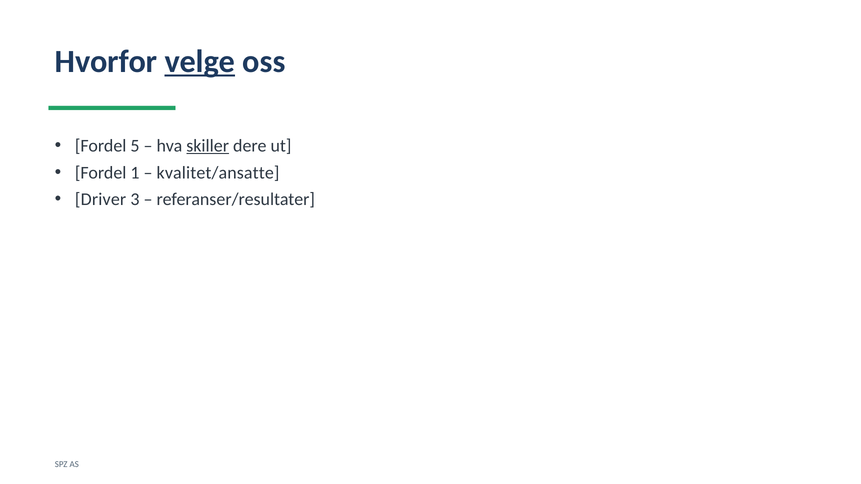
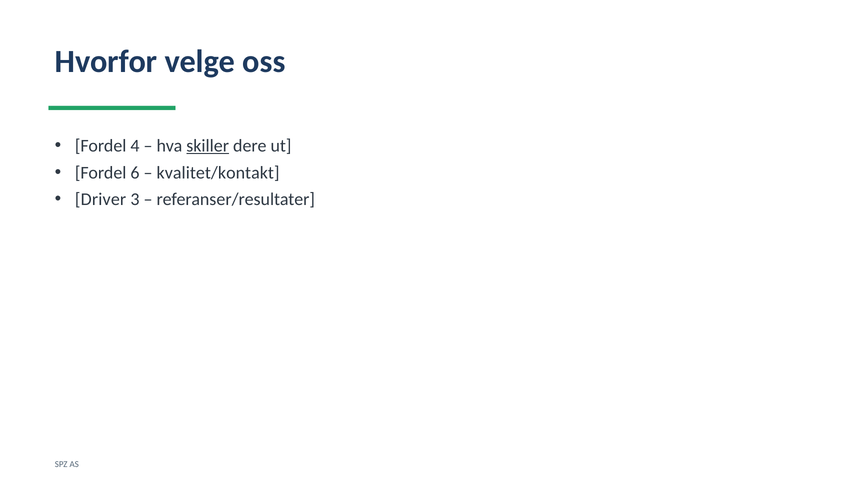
velge underline: present -> none (200, 61)
5: 5 -> 4 (135, 146)
1: 1 -> 6 (135, 173)
kvalitet/ansatte: kvalitet/ansatte -> kvalitet/kontakt (218, 173)
